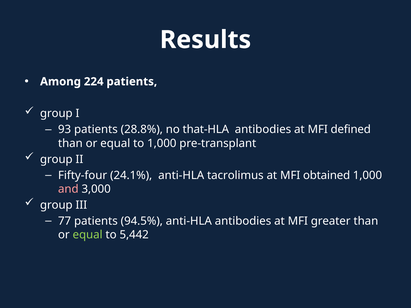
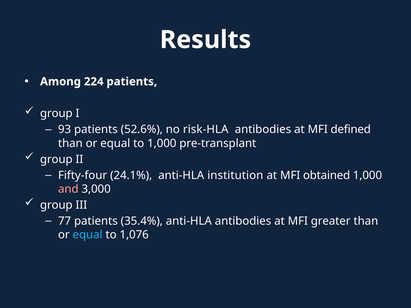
28.8%: 28.8% -> 52.6% (142, 130)
that-HLA: that-HLA -> risk-HLA (206, 130)
tacrolimus: tacrolimus -> institution (235, 175)
94.5%: 94.5% -> 35.4% (142, 221)
equal colour: light green -> light blue (88, 235)
5,442: 5,442 -> 1,076 (134, 235)
